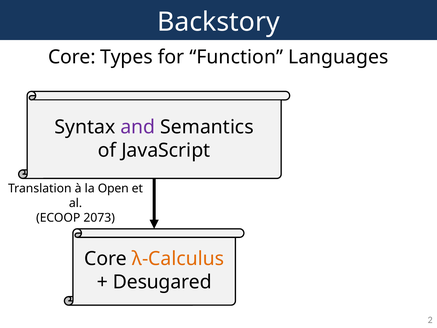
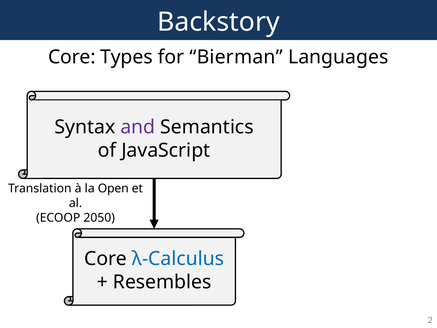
Function: Function -> Bierman (236, 57)
2073: 2073 -> 2050 (99, 218)
λ-Calculus colour: orange -> blue (178, 258)
Desugared: Desugared -> Resembles (162, 282)
